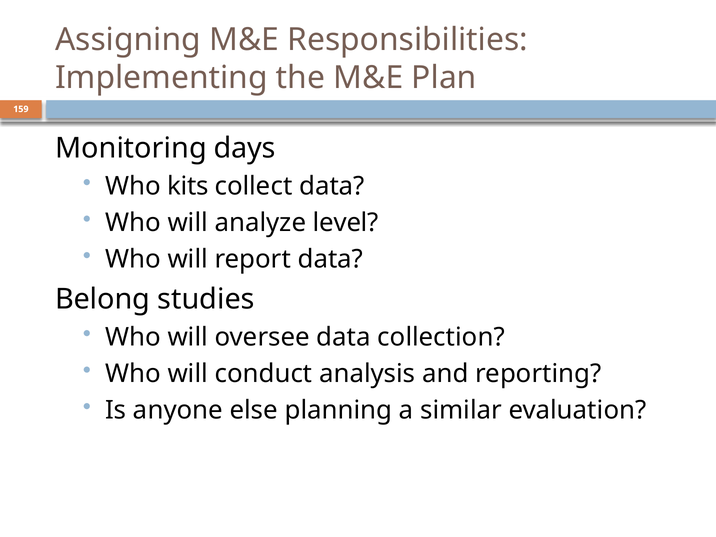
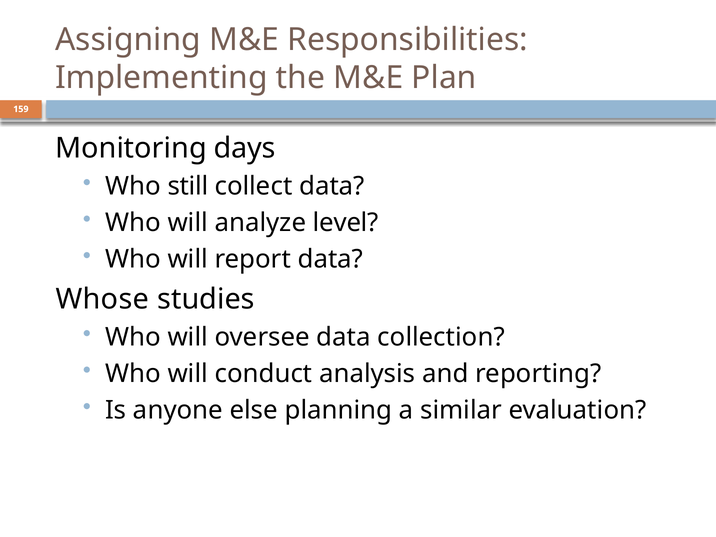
kits: kits -> still (188, 186)
Belong: Belong -> Whose (102, 299)
